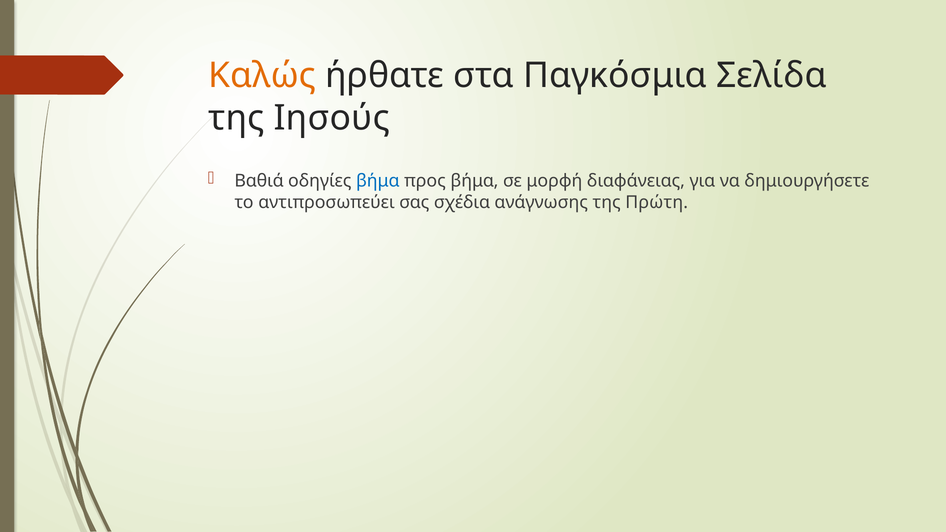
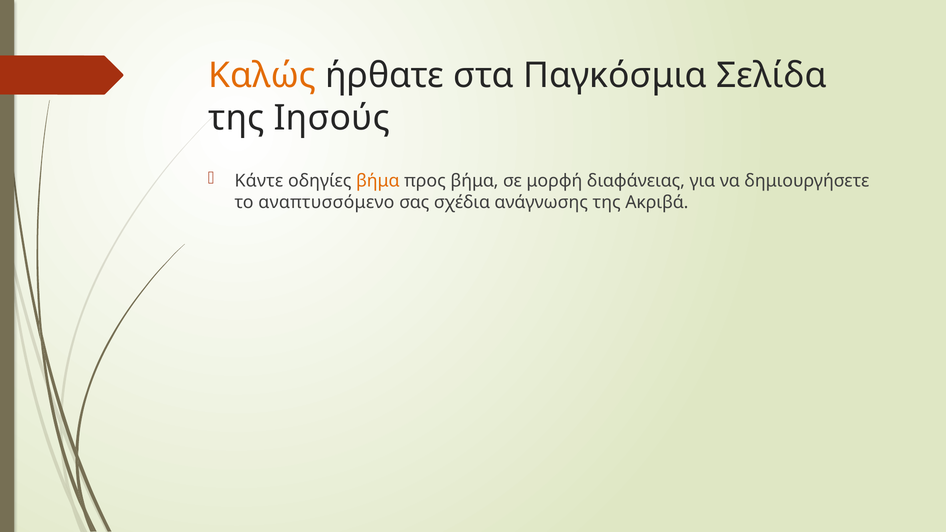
Βαθιά: Βαθιά -> Κάντε (259, 181)
βήμα colour: blue -> orange (378, 181)
αντιπροσωπεύει: αντιπροσωπεύει -> αναπτυσσόμενο (326, 202)
Πρώτη: Πρώτη -> Ακριβά (657, 202)
